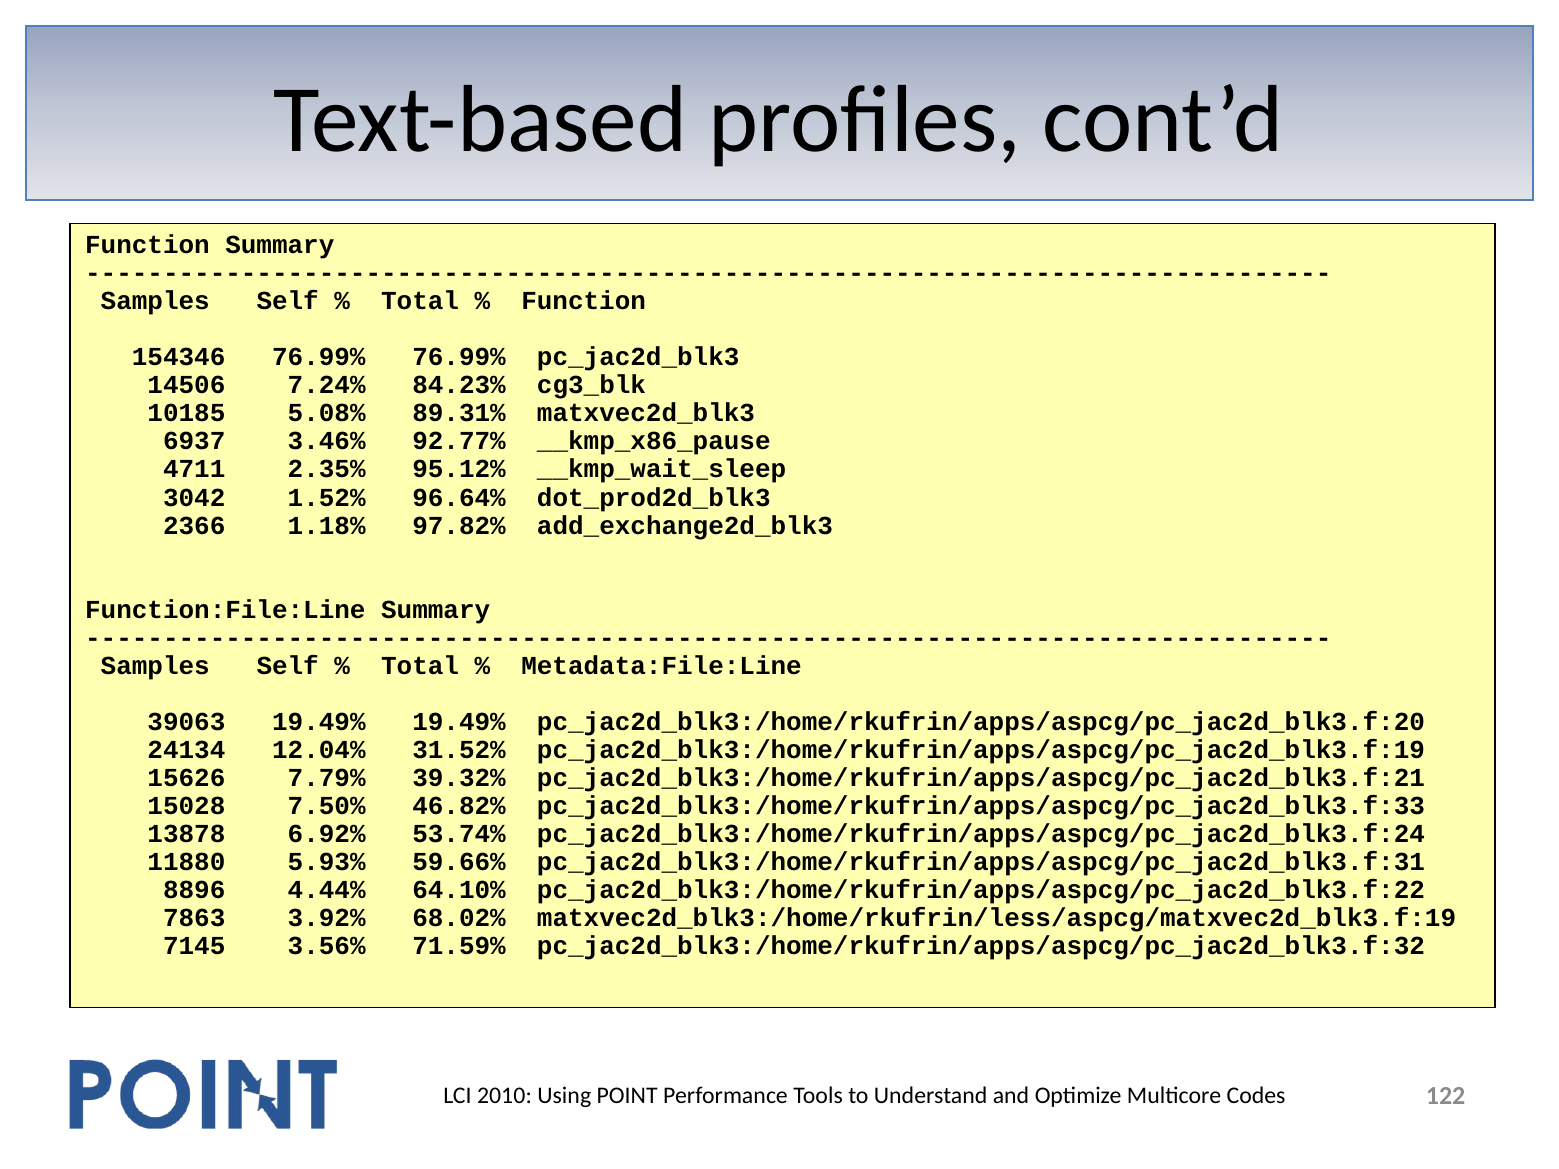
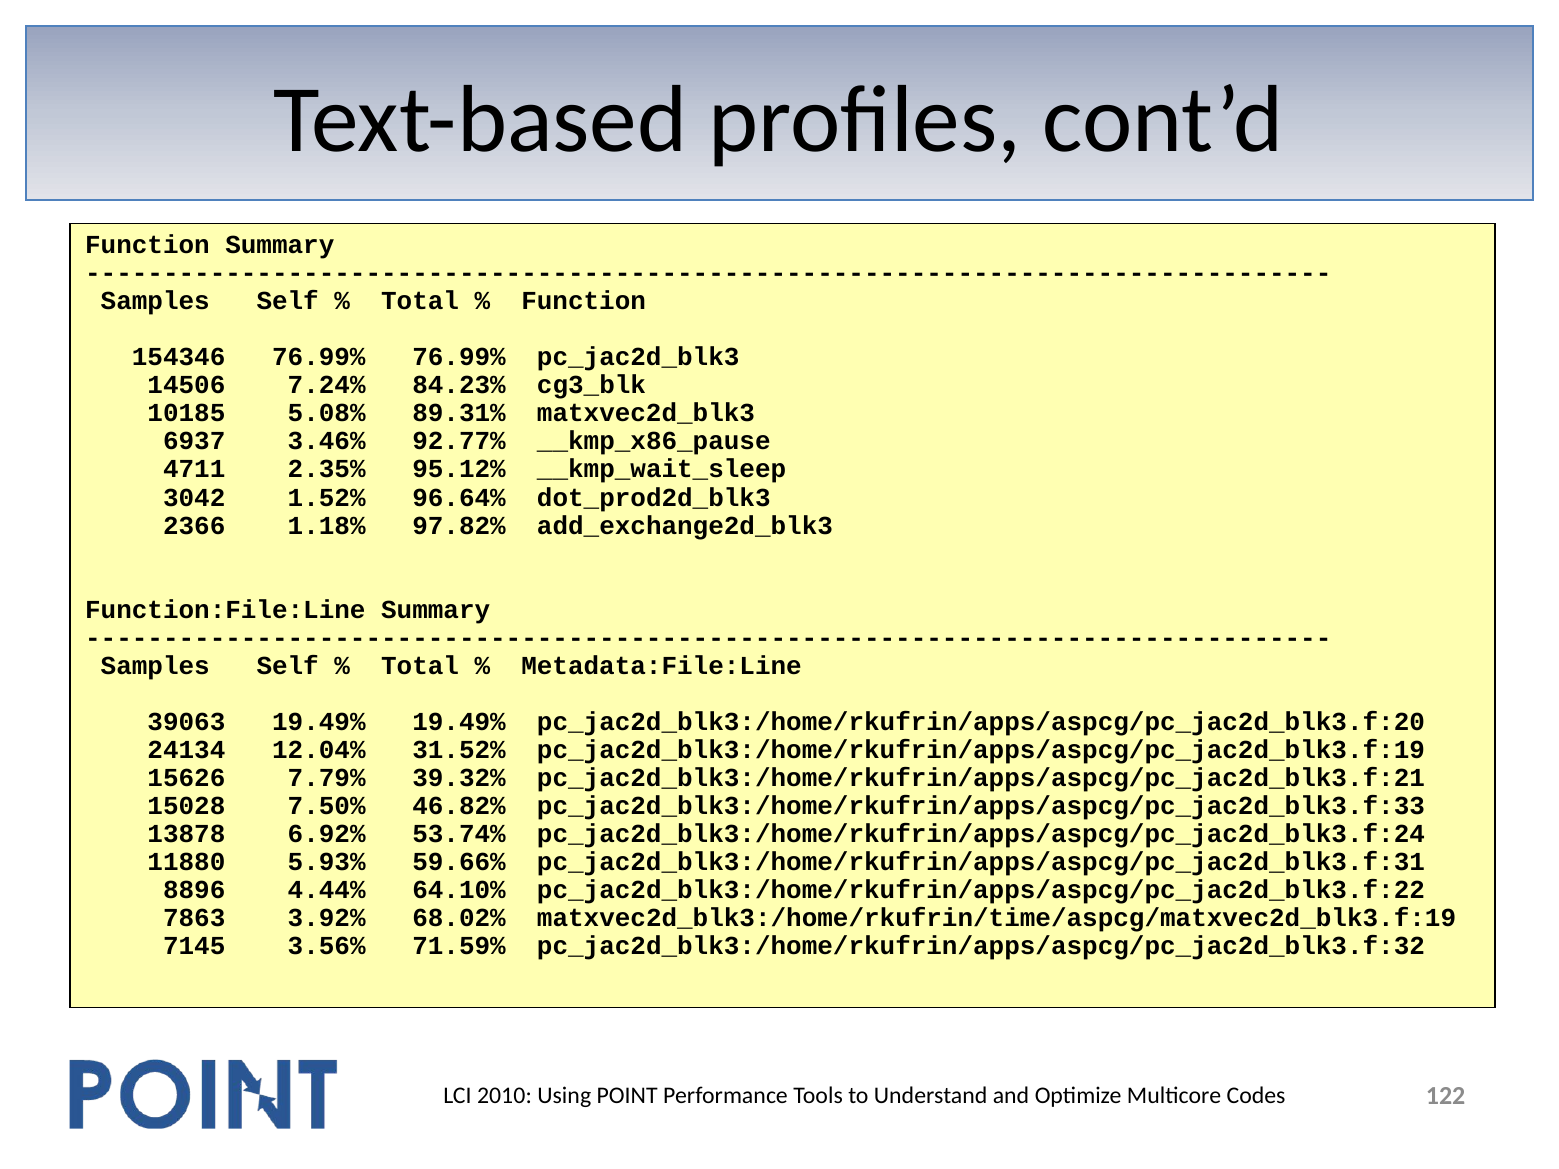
matxvec2d_blk3:/home/rkufrin/less/aspcg/matxvec2d_blk3.f:19: matxvec2d_blk3:/home/rkufrin/less/aspcg/matxvec2d_blk3.f:19 -> matxvec2d_blk3:/home/rkufrin/time/aspcg/matxvec2d_blk3.f:19 (997, 918)
